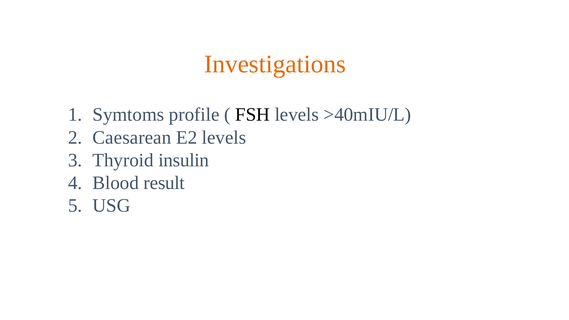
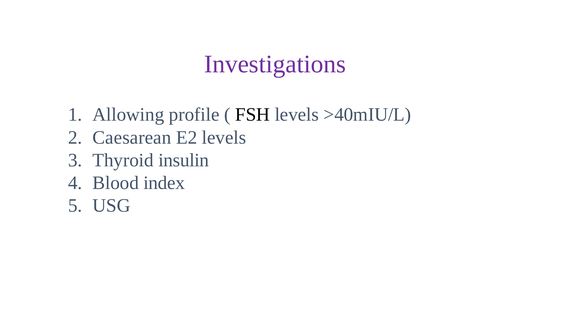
Investigations colour: orange -> purple (275, 64)
Symtoms: Symtoms -> Allowing (128, 115)
result: result -> index (164, 183)
